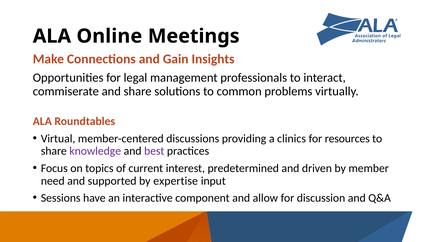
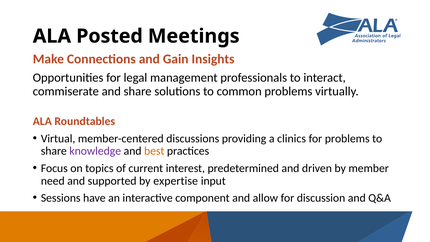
Online: Online -> Posted (110, 36)
for resources: resources -> problems (347, 138)
best colour: purple -> orange (154, 151)
